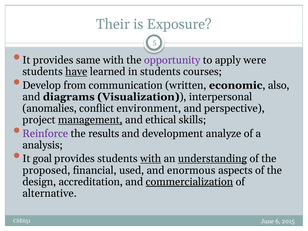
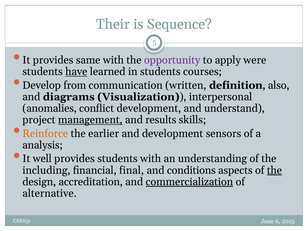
Exposure: Exposure -> Sequence (179, 24)
economic: economic -> definition (236, 85)
conflict environment: environment -> development (149, 108)
perspective: perspective -> understand (234, 108)
ethical: ethical -> results (161, 120)
Reinforce colour: purple -> orange (45, 134)
results: results -> earlier (104, 134)
analyze: analyze -> sensors (223, 134)
goal: goal -> well (42, 159)
with underline: present -> none (151, 159)
understanding underline: present -> none (212, 159)
proposed: proposed -> including (46, 170)
used: used -> final (132, 170)
enormous: enormous -> conditions (191, 170)
the underline: none -> present (274, 170)
